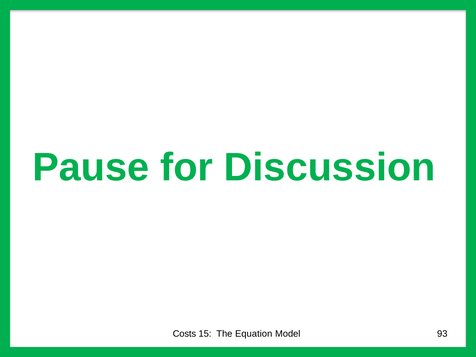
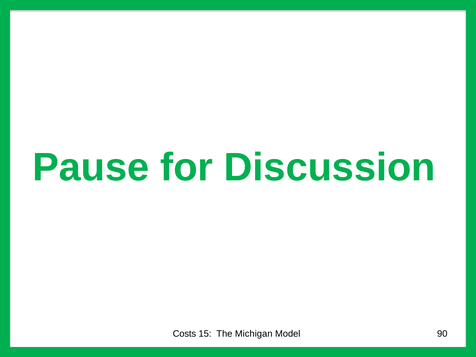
Equation: Equation -> Michigan (254, 334)
93: 93 -> 90 (442, 334)
